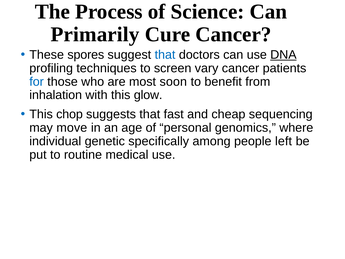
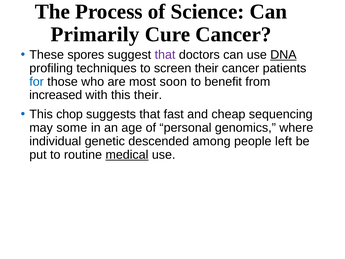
that colour: blue -> purple (165, 55)
screen vary: vary -> their (207, 68)
inhalation: inhalation -> increased (56, 95)
this glow: glow -> their (148, 95)
move: move -> some (72, 128)
specifically: specifically -> descended (159, 141)
medical underline: none -> present (127, 155)
